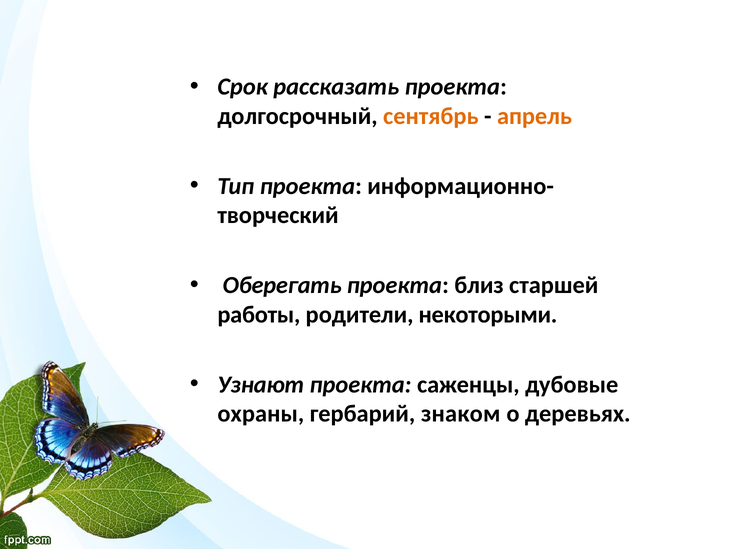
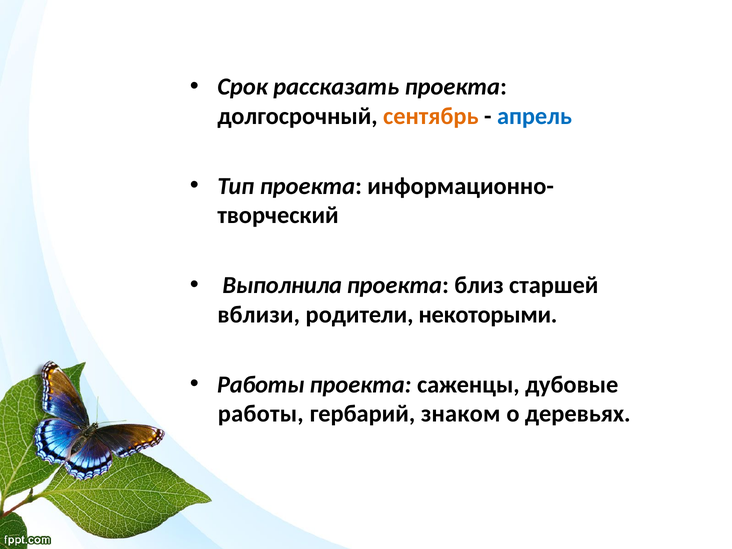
апрель colour: orange -> blue (535, 116)
Оберегать: Оберегать -> Выполнила (282, 285)
работы: работы -> вблизи (259, 314)
Узнают: Узнают -> Работы (261, 384)
охраны: охраны -> работы (261, 414)
